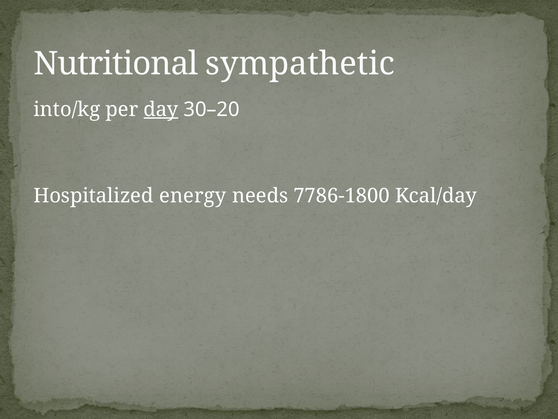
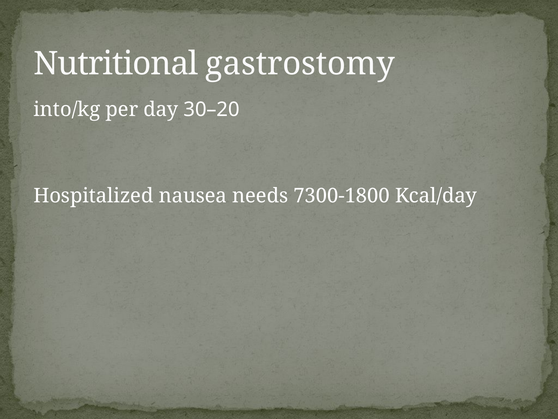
sympathetic: sympathetic -> gastrostomy (300, 64)
day underline: present -> none (161, 109)
energy: energy -> nausea (193, 196)
7786-1800: 7786-1800 -> 7300-1800 (342, 196)
